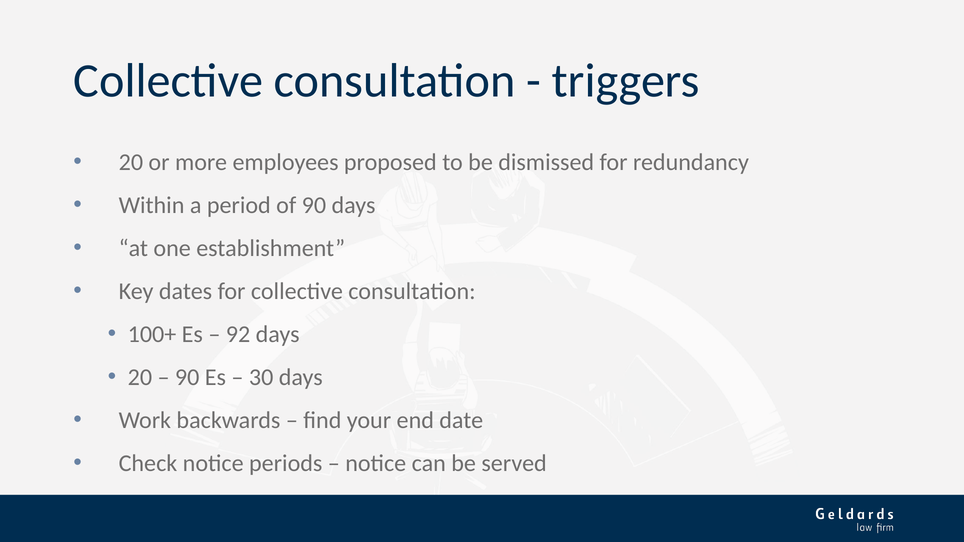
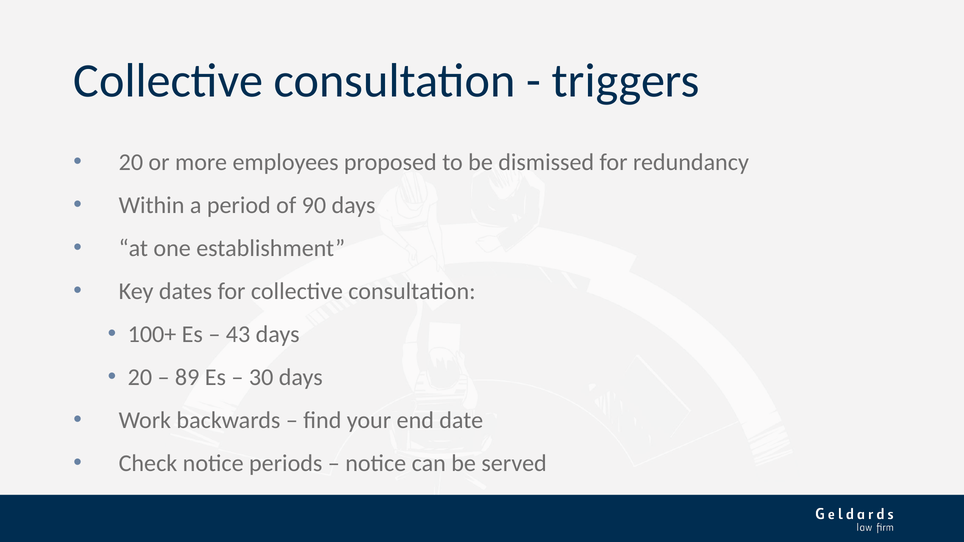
92: 92 -> 43 (238, 334)
90: 90 -> 89 (187, 377)
